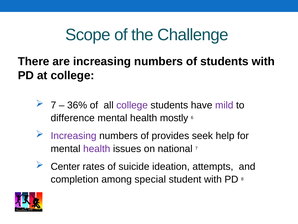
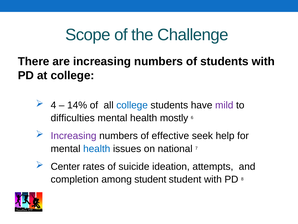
7: 7 -> 4 (53, 105)
36%: 36% -> 14% (77, 105)
college colour: purple -> blue (132, 105)
difference: difference -> difficulties (73, 118)
provides: provides -> effective (170, 136)
health colour: purple -> blue (97, 148)
among special: special -> student (150, 179)
